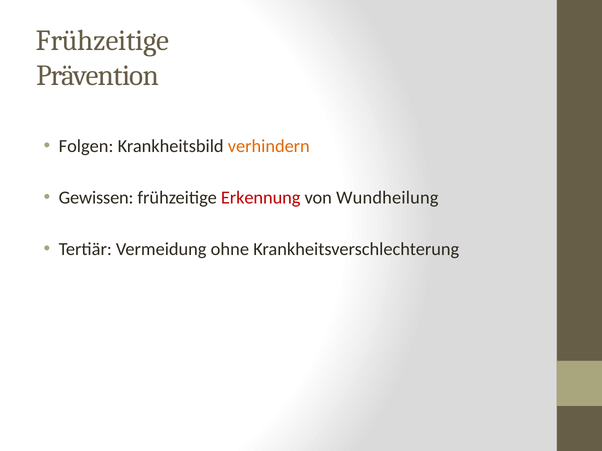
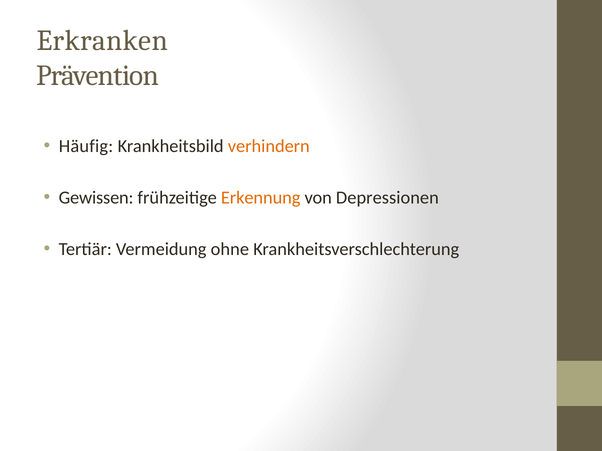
Frühzeitige: Frühzeitige -> Erkranken (102, 41)
Folgen: Folgen -> Häufig (86, 146)
Erkennung colour: red -> orange (261, 198)
Wundheilung: Wundheilung -> Depressionen (387, 198)
